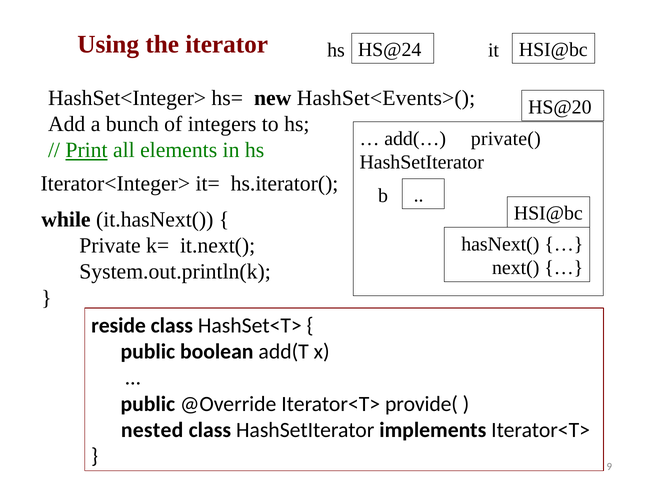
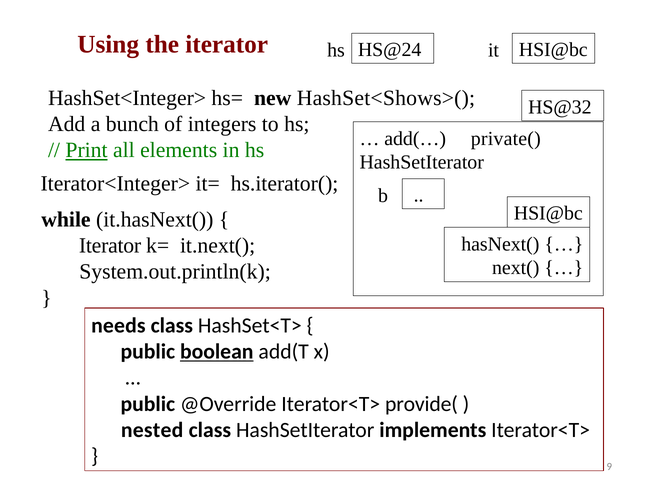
HashSet<Events>(: HashSet<Events>( -> HashSet<Shows>( (386, 98)
HS@20: HS@20 -> HS@32 (560, 107)
Private: Private -> Iterator (110, 245)
reside: reside -> needs (118, 325)
boolean underline: none -> present (217, 351)
